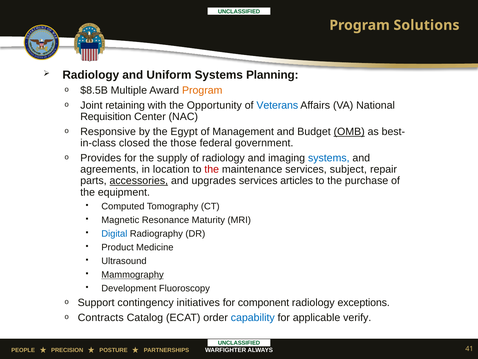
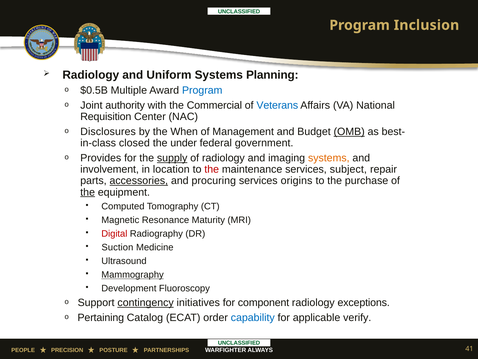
Solutions: Solutions -> Inclusion (426, 25)
$8.5B: $8.5B -> $0.5B (94, 90)
Program colour: orange -> blue (202, 90)
retaining: retaining -> authority (125, 105)
Opportunity: Opportunity -> Commercial (214, 105)
Responsive: Responsive -> Disclosures (108, 131)
Egypt: Egypt -> When (184, 131)
those: those -> under (184, 143)
supply underline: none -> present (172, 158)
systems colour: blue -> orange (329, 158)
agreements: agreements -> involvement (110, 169)
upgrades: upgrades -> procuring (214, 181)
articles: articles -> origins (297, 181)
the underline: none -> present (88, 192)
Digital colour: blue -> red (114, 233)
Product: Product -> Suction (117, 247)
contingency underline: none -> present (146, 302)
Contracts: Contracts -> Pertaining (101, 317)
